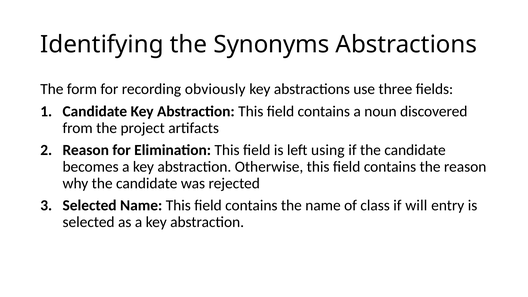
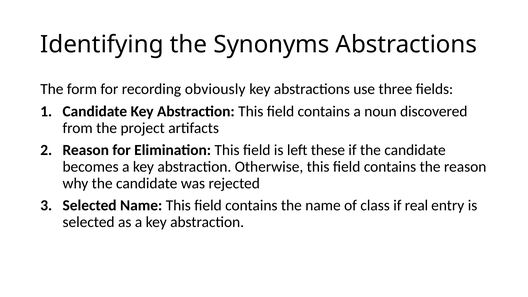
using: using -> these (328, 150)
will: will -> real (416, 205)
